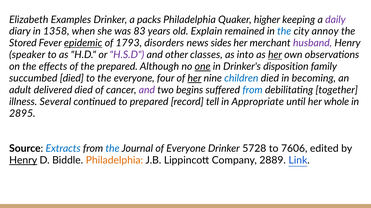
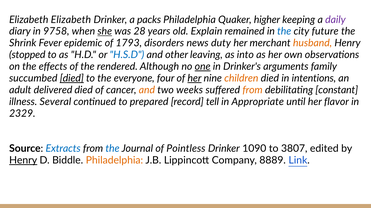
Elizabeth Examples: Examples -> Elizabeth (71, 20)
1358: 1358 -> 9758 (56, 31)
she underline: none -> present (105, 31)
83: 83 -> 28 (140, 31)
annoy: annoy -> future (325, 31)
Stored: Stored -> Shrink (23, 43)
epidemic underline: present -> none (83, 43)
sides: sides -> duty (221, 43)
husband colour: purple -> orange (313, 43)
speaker: speaker -> stopped (27, 55)
H.S.D colour: purple -> blue (127, 55)
classes: classes -> leaving (206, 55)
her underline: present -> none (275, 55)
the prepared: prepared -> rendered (117, 67)
disposition: disposition -> arguments (286, 67)
died underline: none -> present (72, 78)
children colour: blue -> orange (241, 78)
becoming: becoming -> intentions (314, 78)
and colour: purple -> orange (147, 90)
begins: begins -> weeks (190, 90)
from colour: blue -> orange (253, 90)
together: together -> constant (337, 90)
whole: whole -> flavor (336, 102)
2895: 2895 -> 2329 (22, 114)
of Everyone: Everyone -> Pointless (186, 149)
5728: 5728 -> 1090 (254, 149)
7606: 7606 -> 3807 (294, 149)
2889: 2889 -> 8889 (273, 161)
